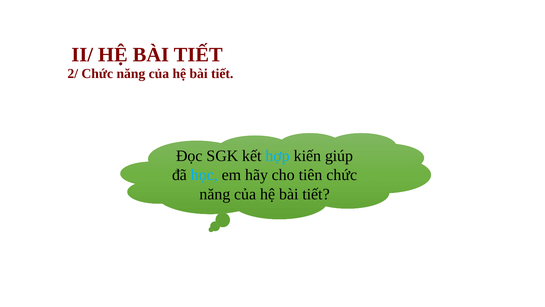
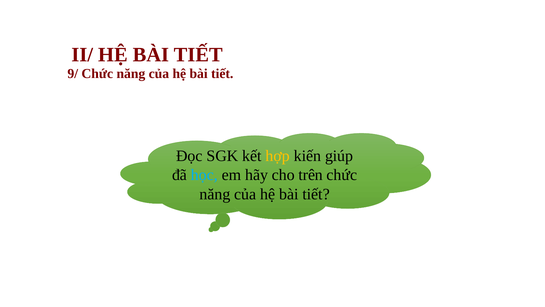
2/: 2/ -> 9/ (73, 74)
hợp colour: light blue -> yellow (278, 156)
tiên: tiên -> trên (311, 175)
